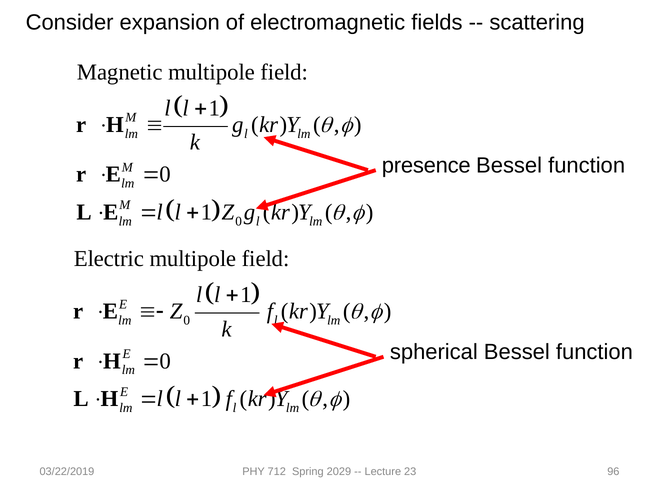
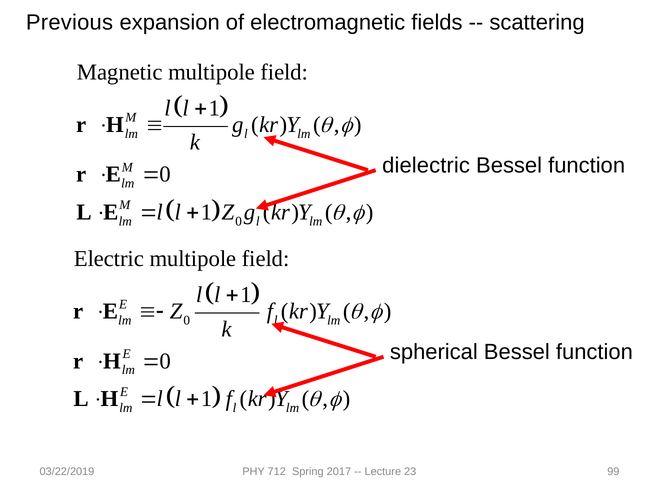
Consider: Consider -> Previous (69, 23)
presence: presence -> dielectric (426, 166)
2029: 2029 -> 2017 (339, 472)
96: 96 -> 99 (613, 472)
